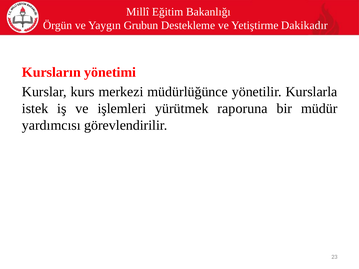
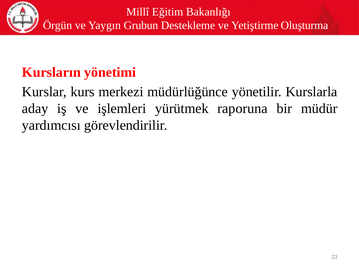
Dakikadır: Dakikadır -> Oluşturma (304, 25)
istek: istek -> aday (35, 109)
